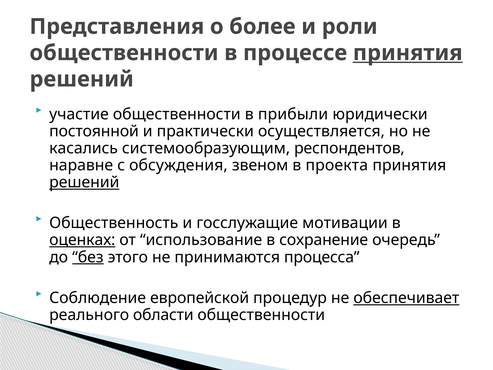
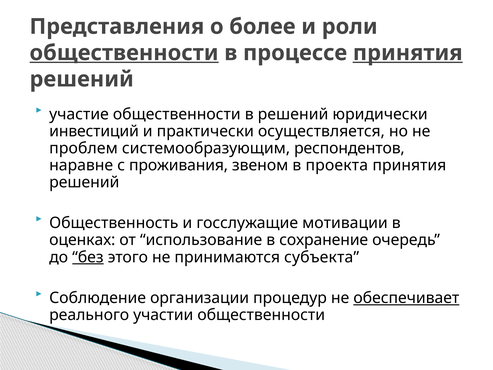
общественности underline: none -> present (124, 53)
в прибыли: прибыли -> решений (293, 114)
постоянной: постоянной -> инвестиций (94, 131)
касались: касались -> проблем (83, 148)
обсуждения: обсуждения -> проживания (179, 165)
решений underline: present -> none (84, 182)
оценках underline: present -> none (82, 240)
процесса: процесса -> субъекта (322, 257)
европейской: европейской -> организации (200, 298)
области: области -> участии (163, 315)
